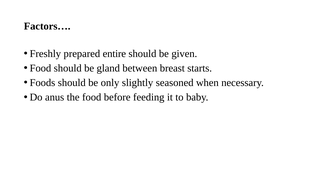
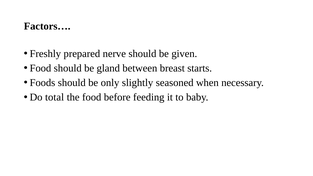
entire: entire -> nerve (114, 54)
anus: anus -> total (55, 97)
